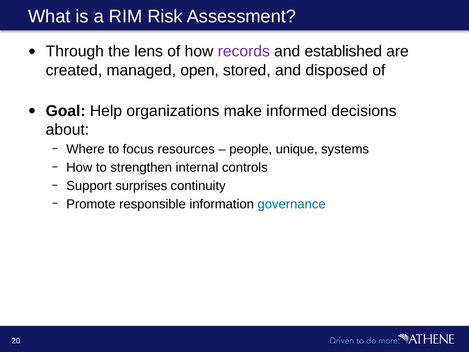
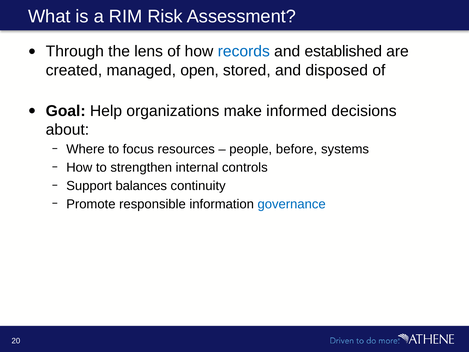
records colour: purple -> blue (244, 51)
unique: unique -> before (297, 149)
surprises: surprises -> balances (141, 186)
